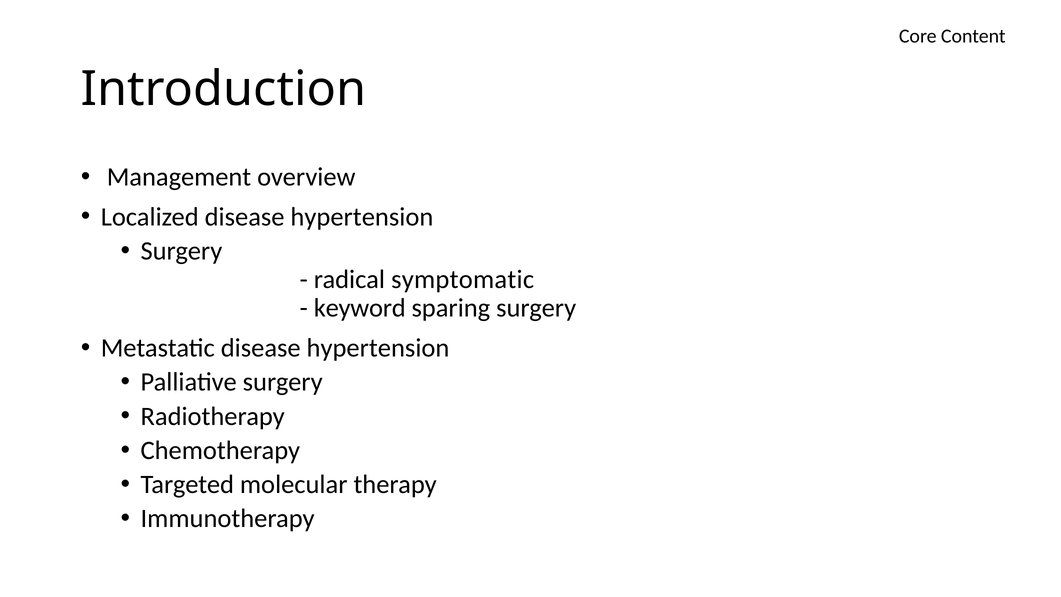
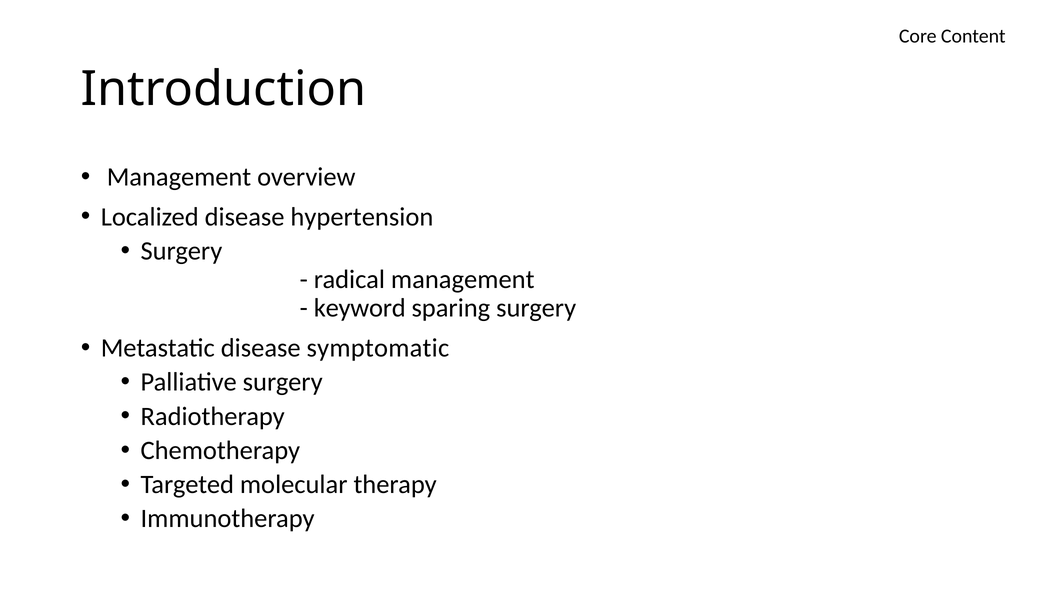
radical symptomatic: symptomatic -> management (463, 279)
Metastatic disease hypertension: hypertension -> symptomatic (378, 348)
